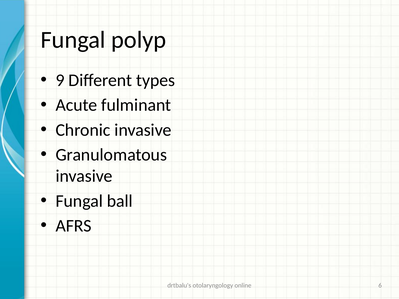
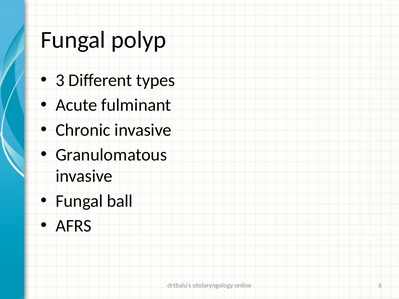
9: 9 -> 3 (60, 80)
